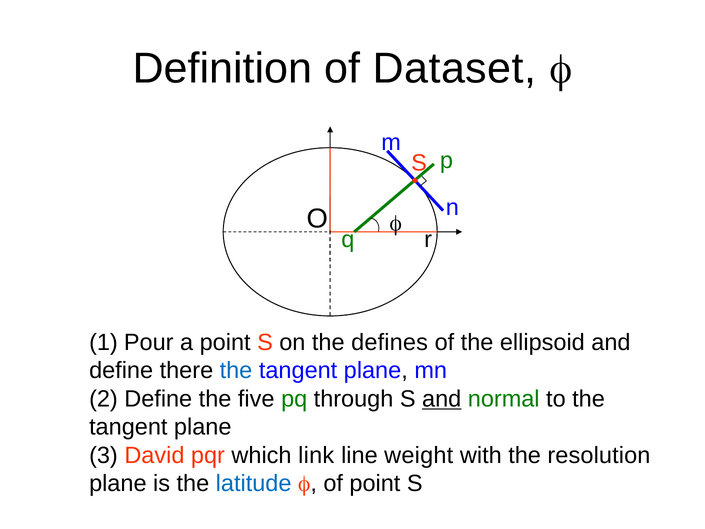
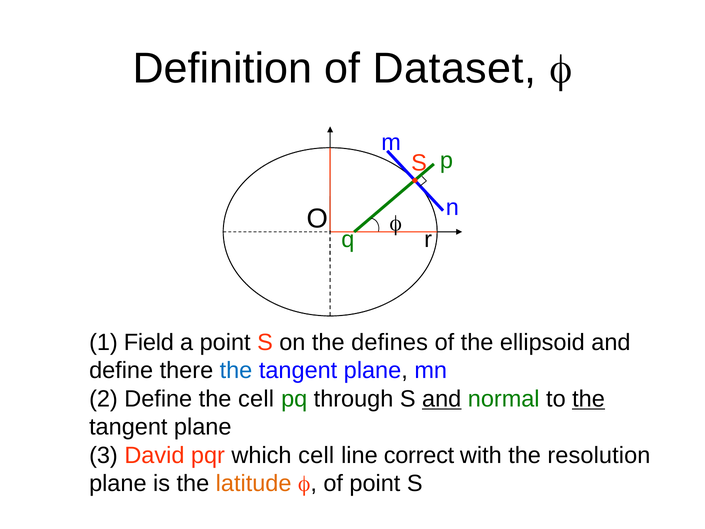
Pour: Pour -> Field (149, 342)
the five: five -> cell (256, 399)
the underline: none -> present (589, 399)
which link: link -> cell (316, 455)
weight: weight -> correct (419, 455)
latitude colour: blue -> orange (254, 483)
